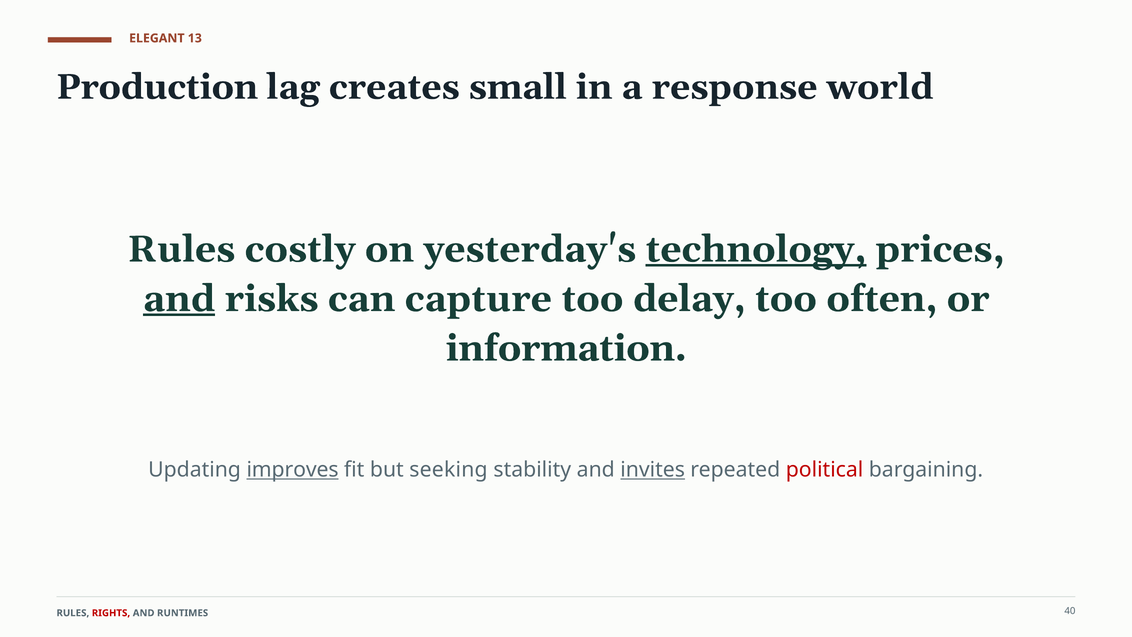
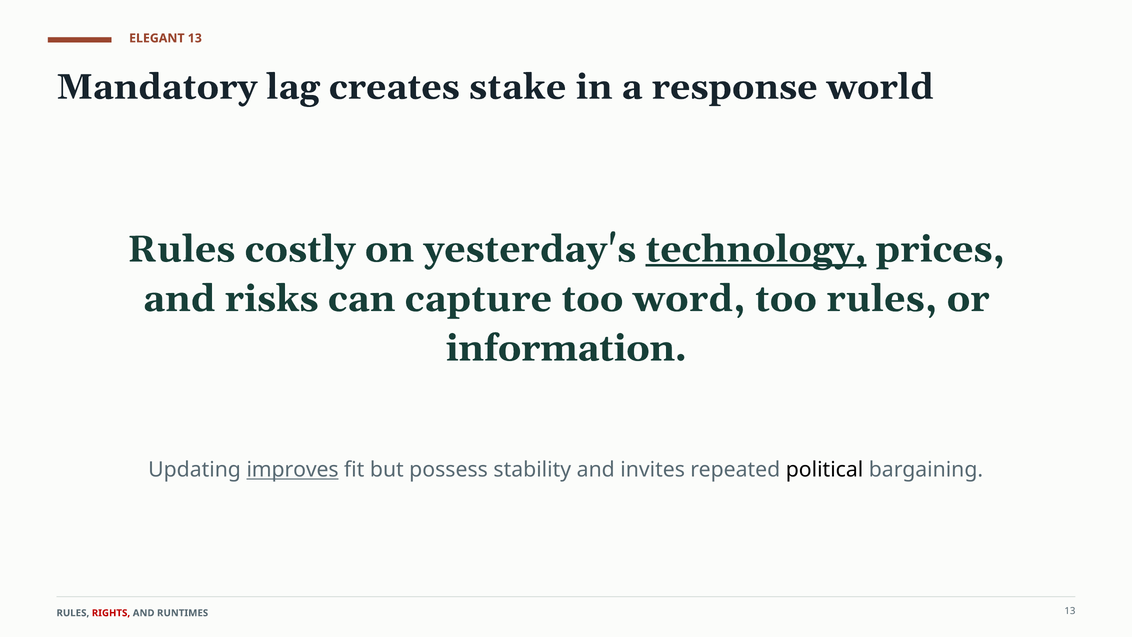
Production: Production -> Mandatory (157, 87)
small: small -> stake (518, 87)
and underline: present -> none (179, 299)
delay: delay -> word (689, 299)
too often: often -> rules (882, 299)
seeking: seeking -> possess (449, 470)
invites underline: present -> none (653, 470)
political colour: red -> black (825, 470)
RUNTIMES 40: 40 -> 13 (1070, 611)
